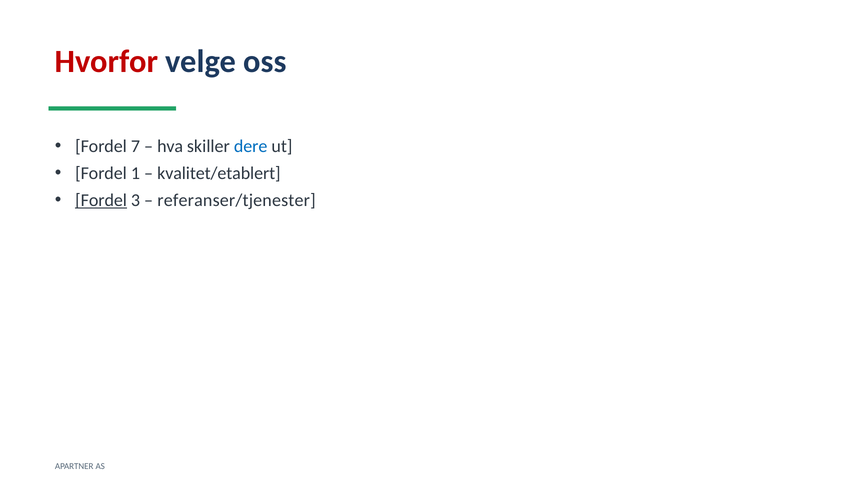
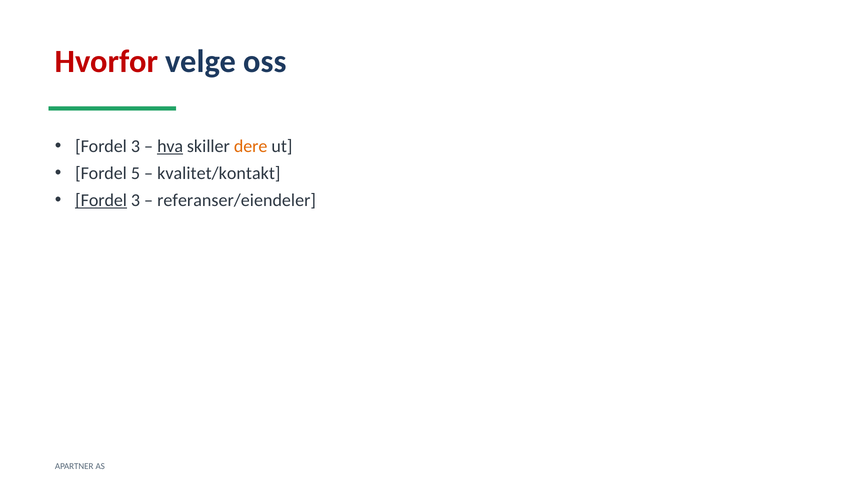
7: 7 -> 3 (135, 146)
hva underline: none -> present (170, 146)
dere colour: blue -> orange (251, 146)
1: 1 -> 5 (135, 173)
kvalitet/etablert: kvalitet/etablert -> kvalitet/kontakt (219, 173)
referanser/tjenester: referanser/tjenester -> referanser/eiendeler (237, 200)
